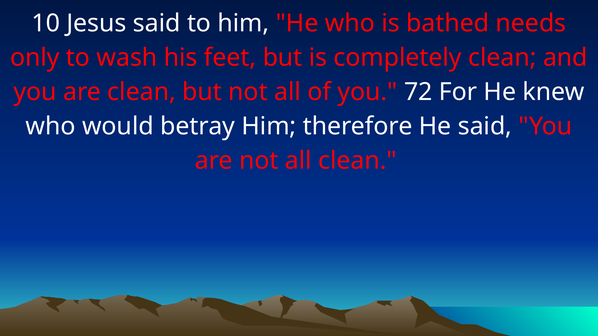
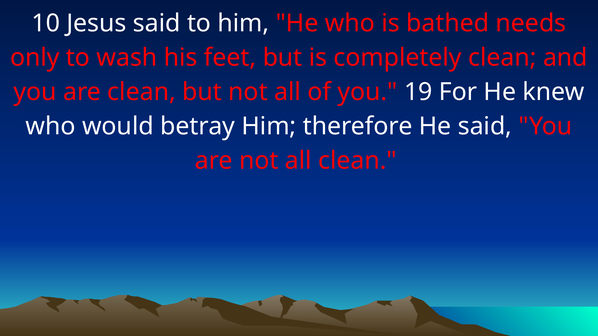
72: 72 -> 19 (418, 92)
